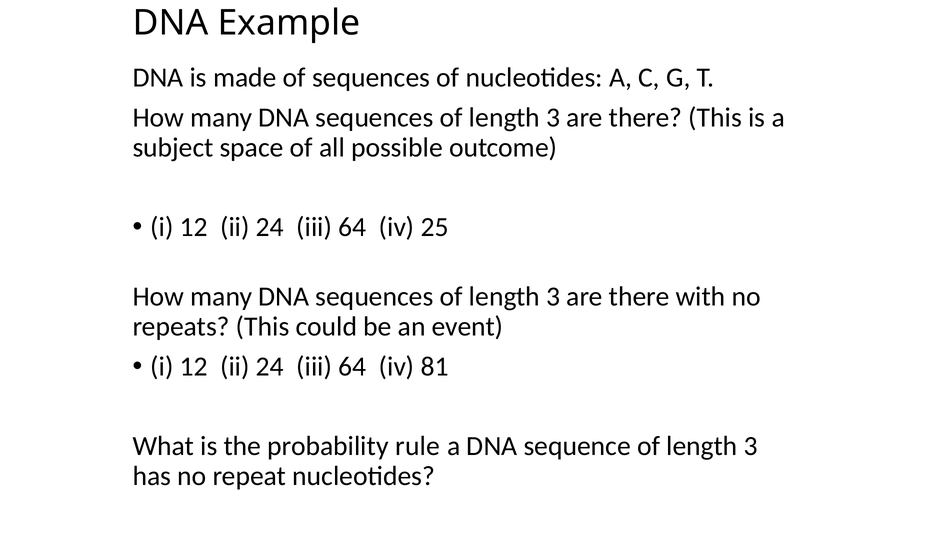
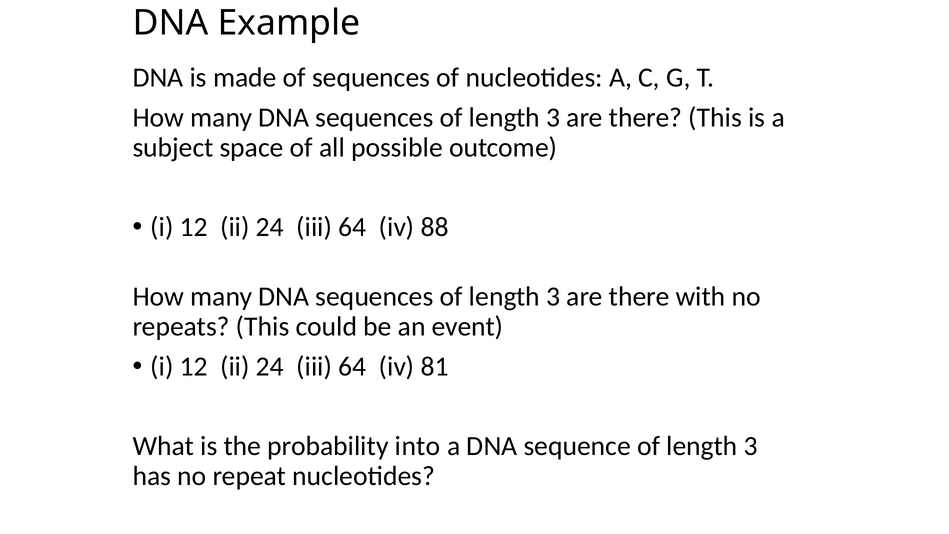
25: 25 -> 88 (435, 227)
rule: rule -> into (418, 446)
